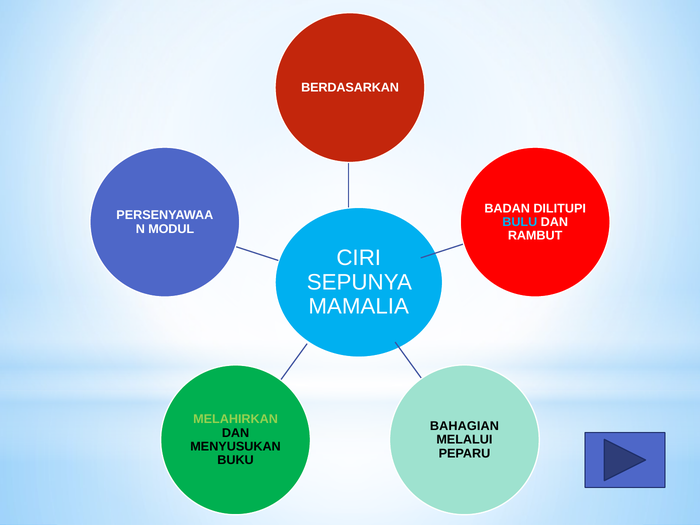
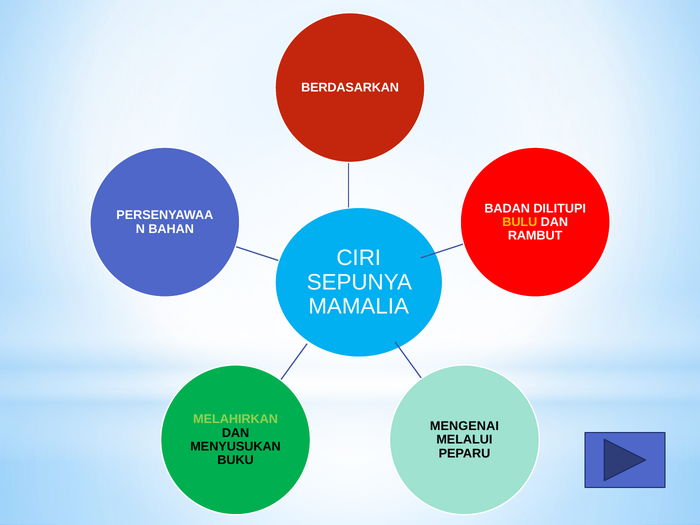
BULU colour: light blue -> yellow (520, 222)
MODUL: MODUL -> BAHAN (171, 229)
BAHAGIAN: BAHAGIAN -> MENGENAI (464, 426)
